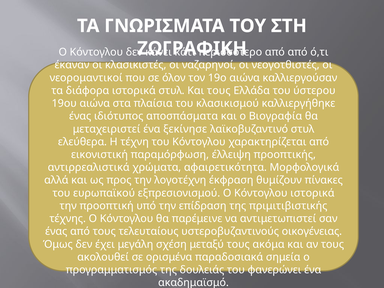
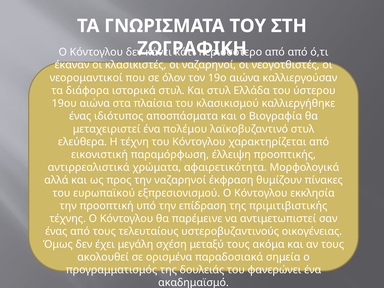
Και τους: τους -> στυλ (219, 91)
ξεκίνησε: ξεκίνησε -> πολέμου (185, 129)
την λογοτέχνη: λογοτέχνη -> ναζαρηνοί (180, 180)
Κόντογλου ιστορικά: ιστορικά -> εκκλησία (312, 193)
